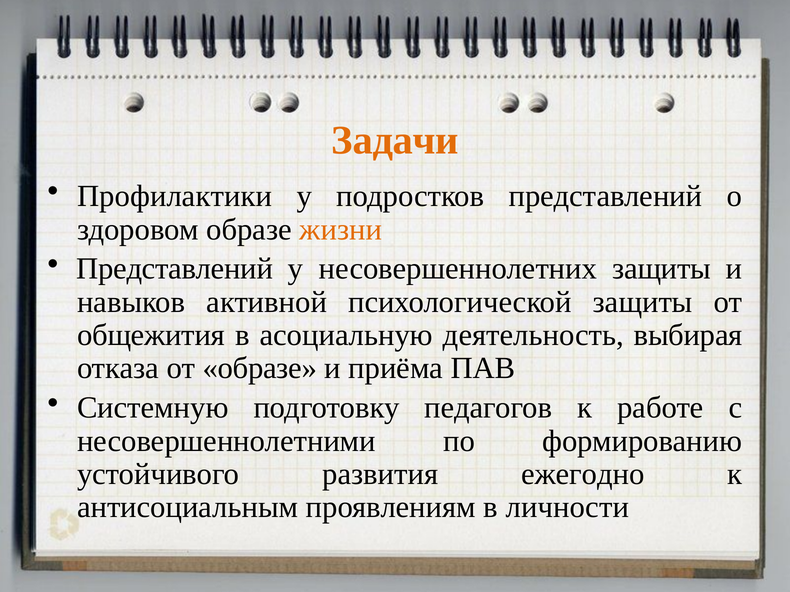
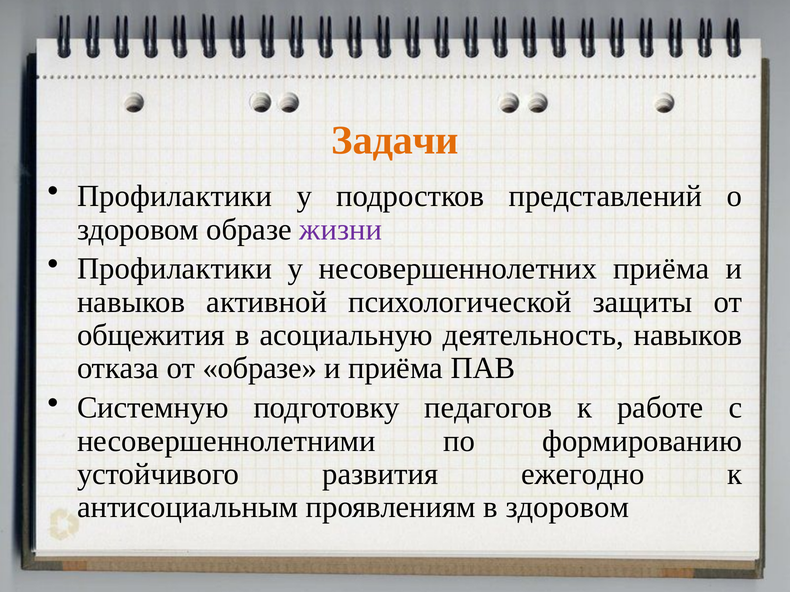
жизни colour: orange -> purple (341, 230)
Представлений: Представлений -> Профилактики (175, 269)
несовершеннолетних защиты: защиты -> приёма (661, 269)
деятельность выбирая: выбирая -> навыков (688, 335)
в личности: личности -> здоровом (567, 508)
